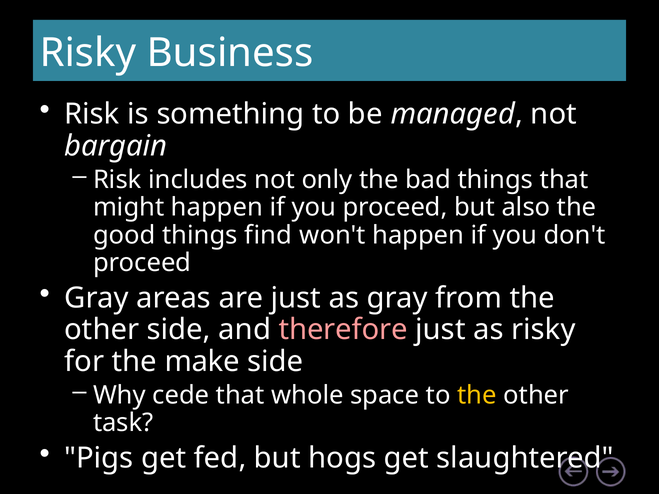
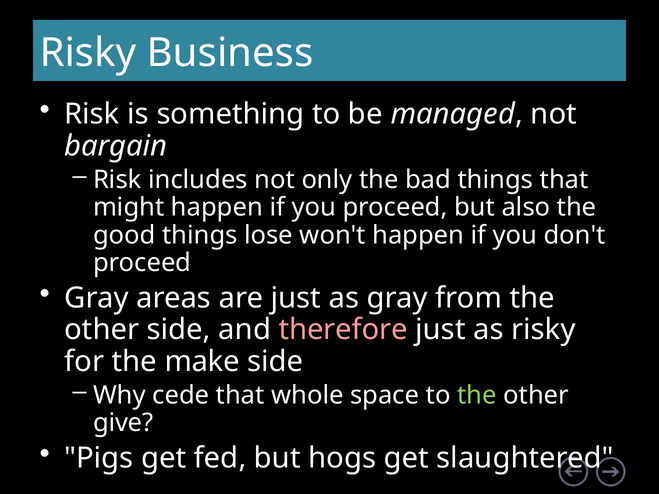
find: find -> lose (269, 235)
the colour: yellow -> light green (477, 395)
task: task -> give (123, 423)
